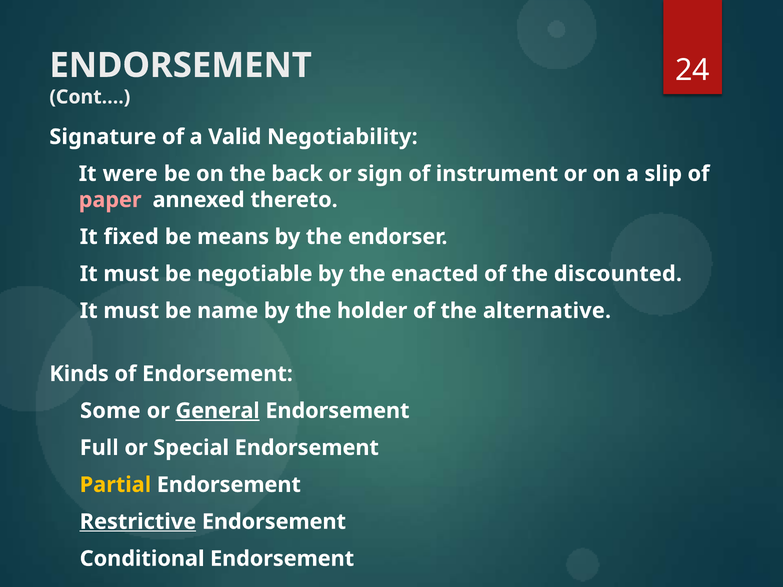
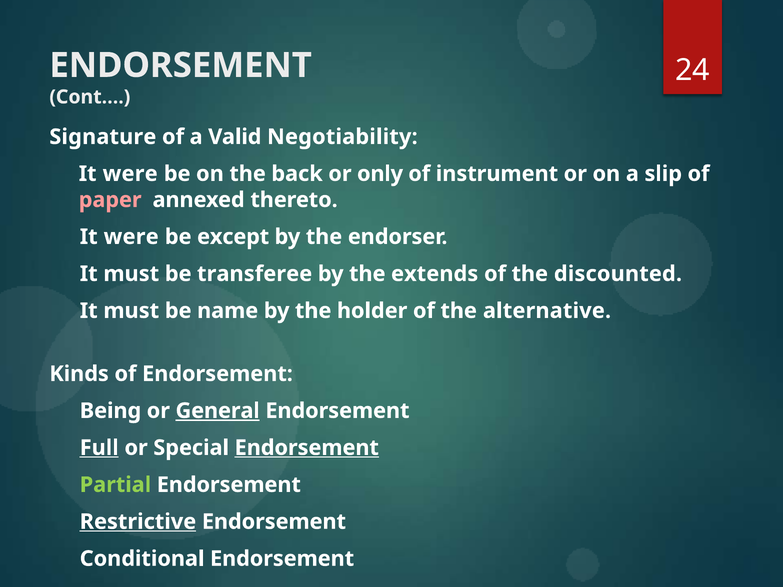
sign: sign -> only (380, 174)
fixed: fixed -> were (131, 237)
means: means -> except (233, 237)
negotiable: negotiable -> transferee (255, 274)
enacted: enacted -> extends (435, 274)
Some: Some -> Being (110, 411)
Full underline: none -> present (99, 448)
Endorsement underline: none -> present (307, 448)
Partial colour: yellow -> light green (115, 485)
